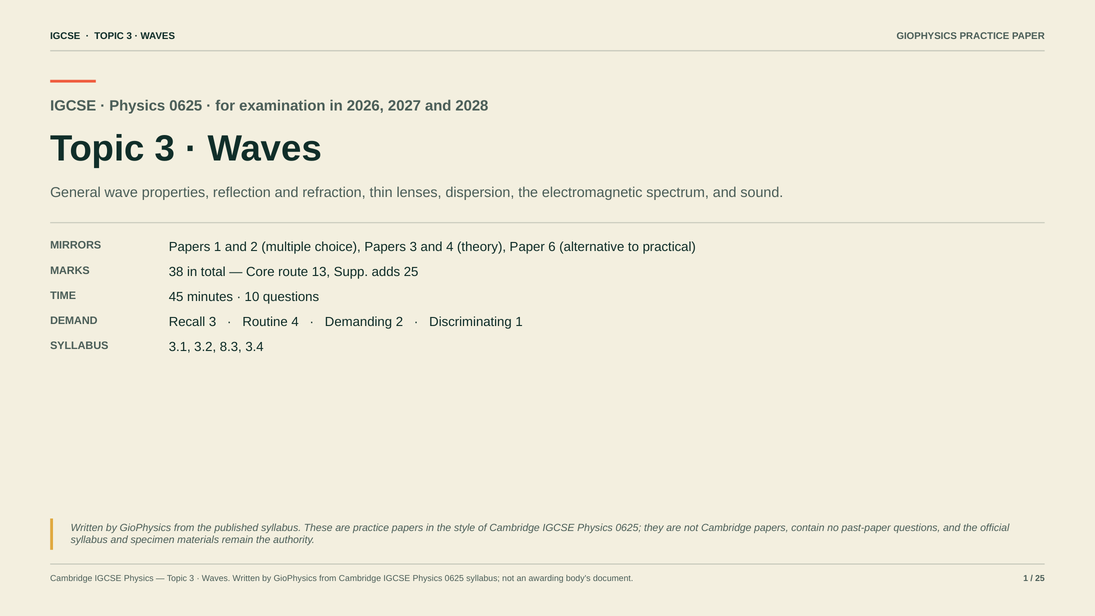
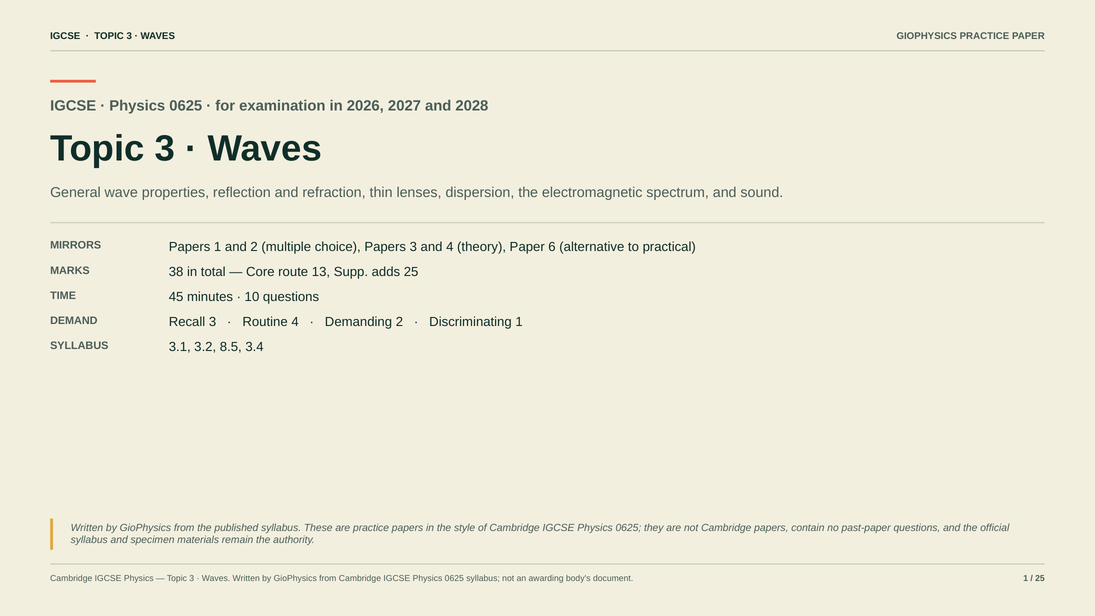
8.3: 8.3 -> 8.5 (231, 347)
